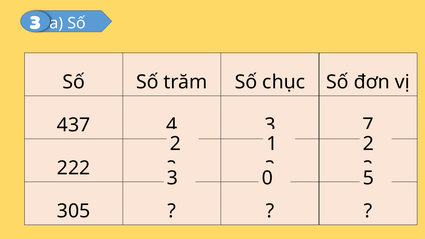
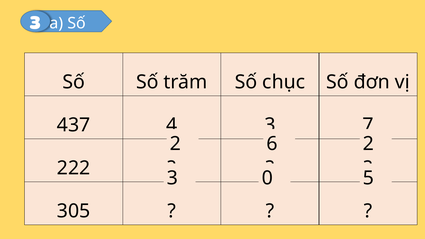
1: 1 -> 6 (272, 144)
